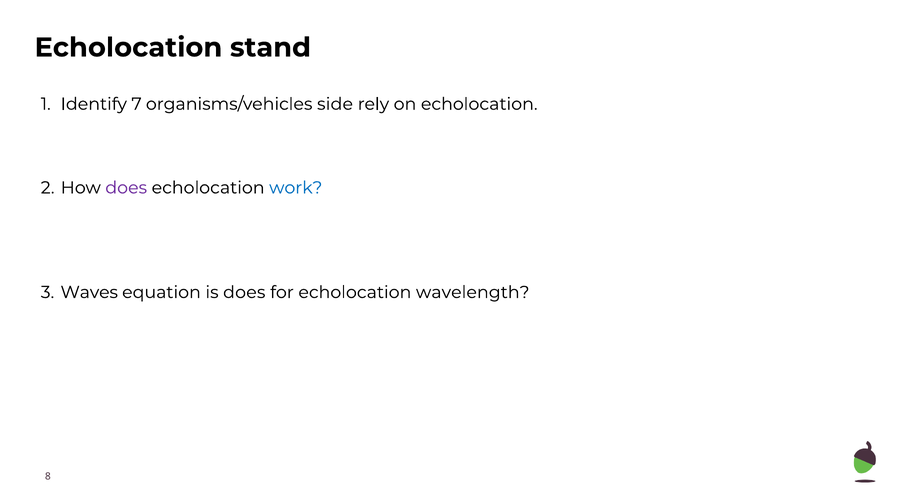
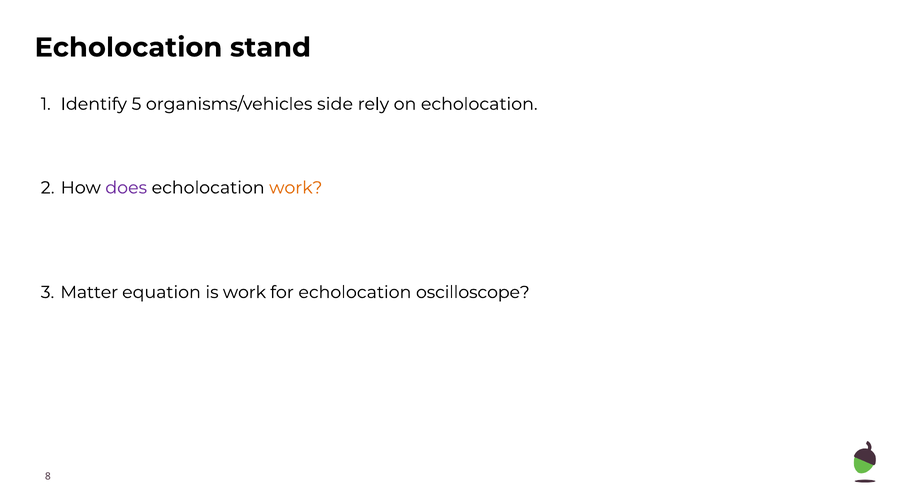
7: 7 -> 5 (136, 104)
work colour: blue -> orange (296, 188)
Waves: Waves -> Matter (89, 293)
is does: does -> work (244, 293)
wavelength: wavelength -> oscilloscope (473, 293)
